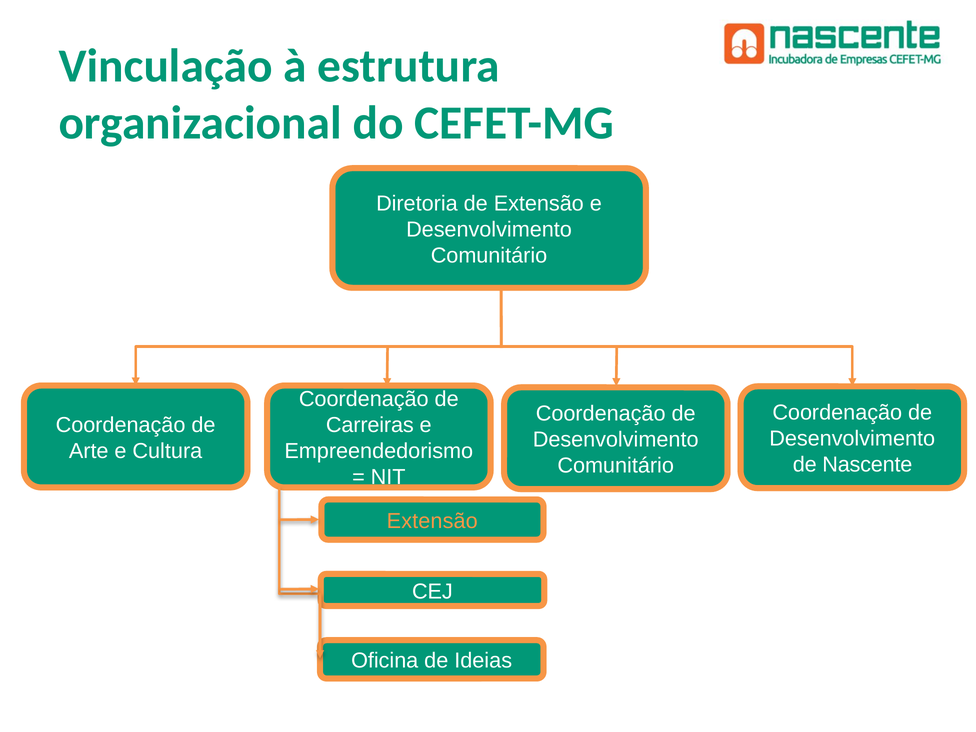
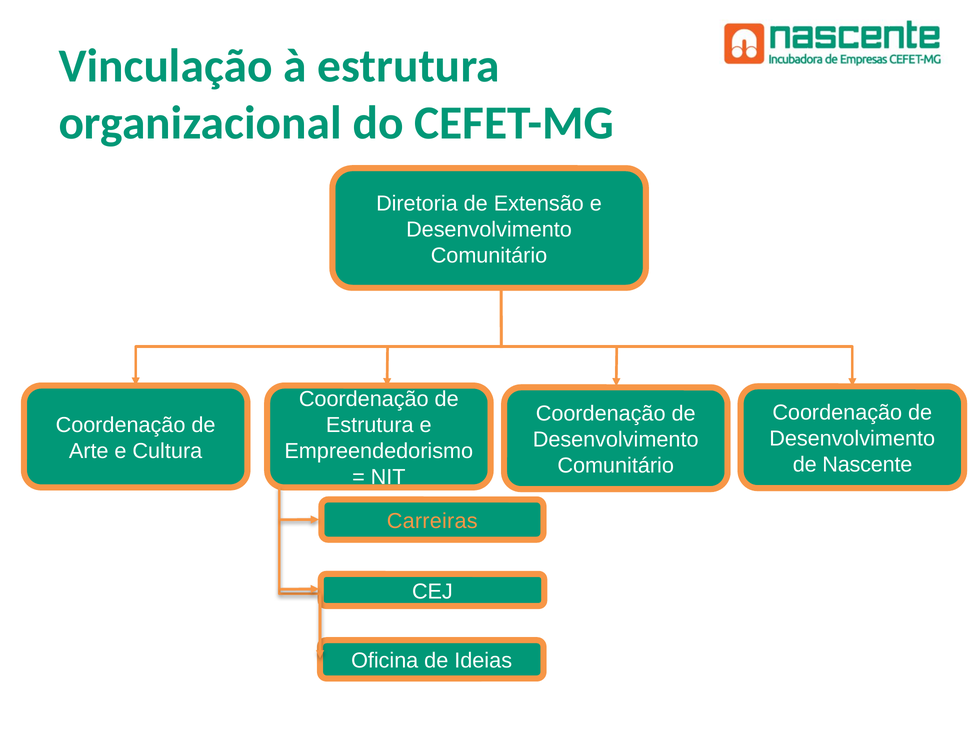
Carreiras: Carreiras -> Estrutura (370, 425)
Extensão: Extensão -> Carreiras (432, 521)
